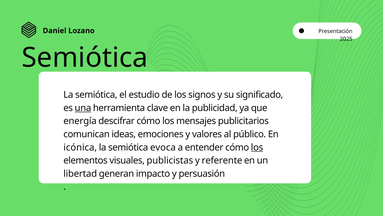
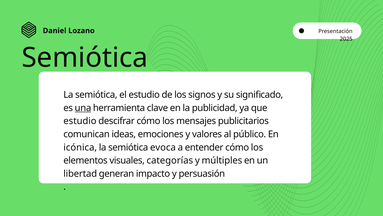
energía: energía -> estudio (80, 121)
los underline: present -> none (257, 147)
publicistas: publicistas -> categorías (170, 160)
referente: referente -> múltiples (222, 160)
